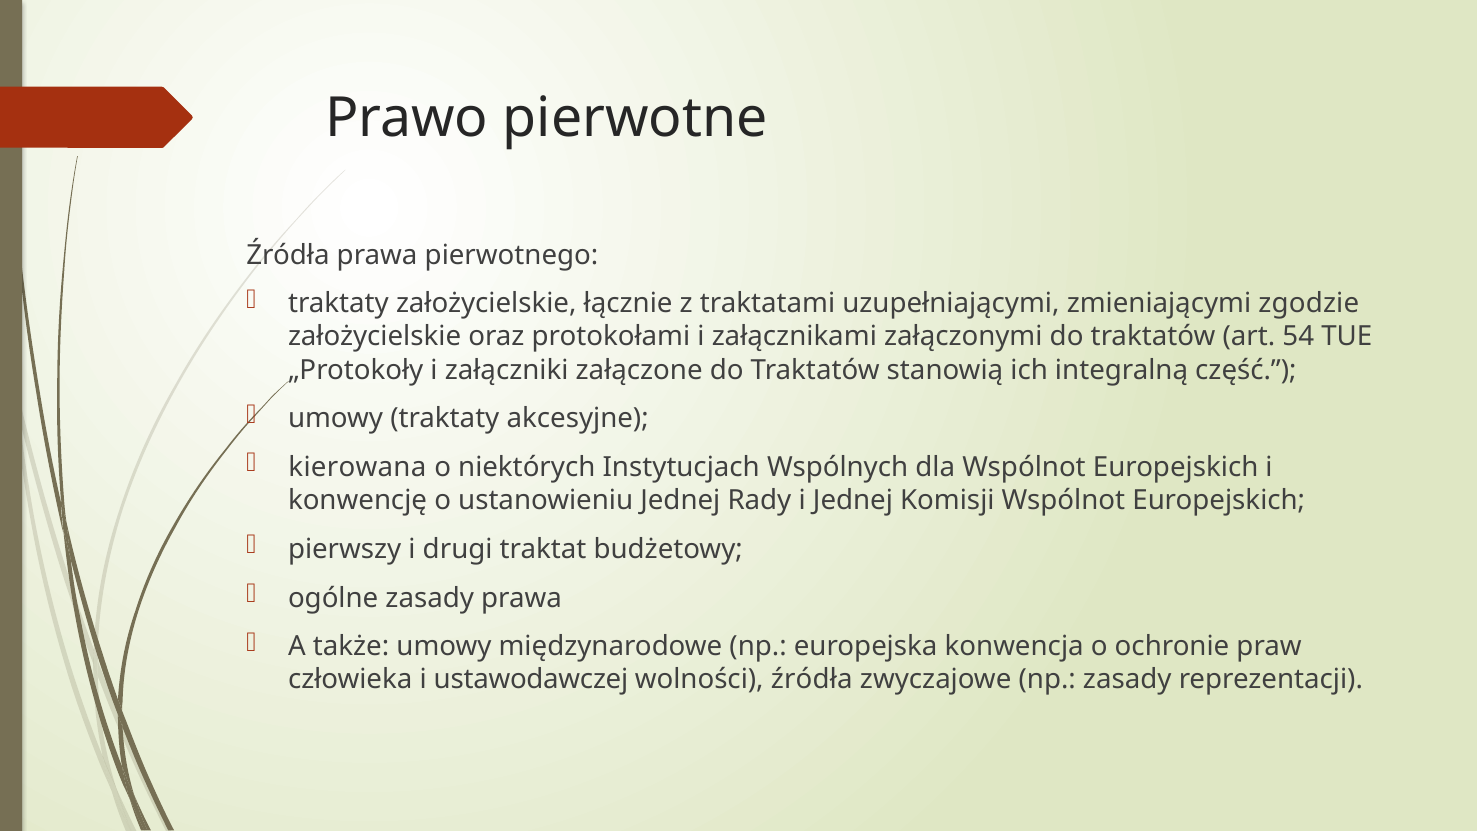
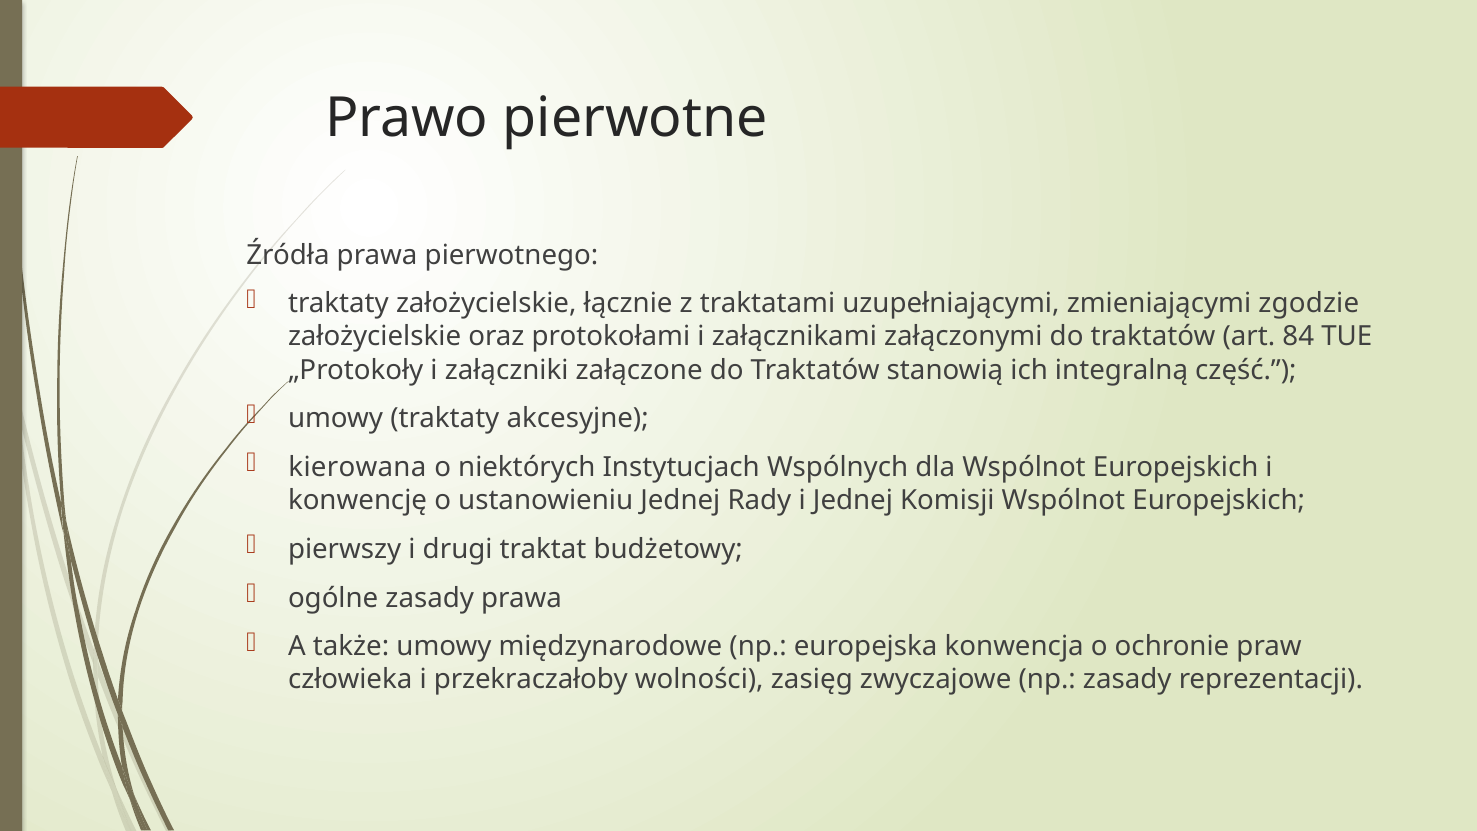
54: 54 -> 84 (1298, 337)
ustawodawczej: ustawodawczej -> przekraczałoby (531, 680)
wolności źródła: źródła -> zasięg (812, 680)
